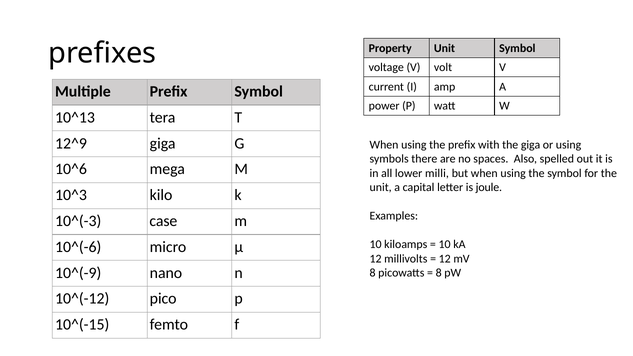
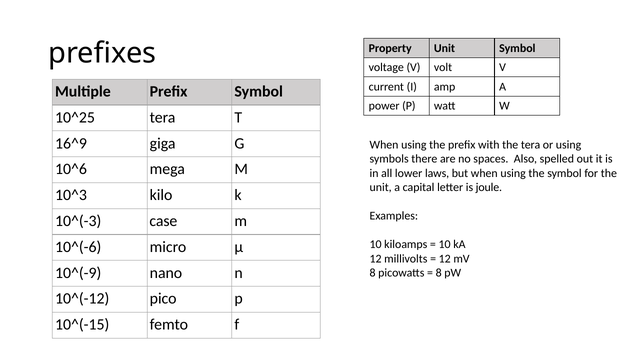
10^13: 10^13 -> 10^25 (75, 117)
12^9: 12^9 -> 16^9 (71, 143)
the giga: giga -> tera (531, 145)
milli: milli -> laws (437, 173)
